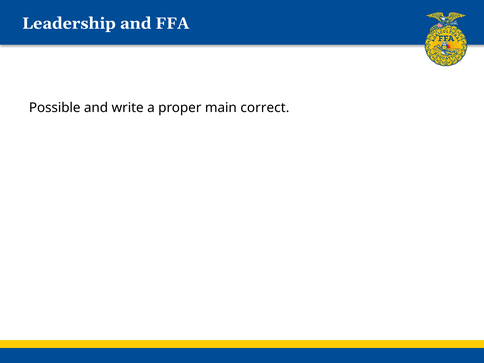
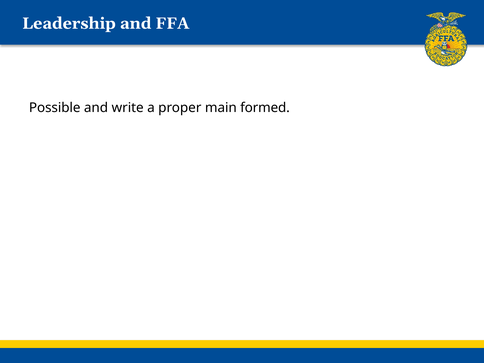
correct: correct -> formed (265, 108)
